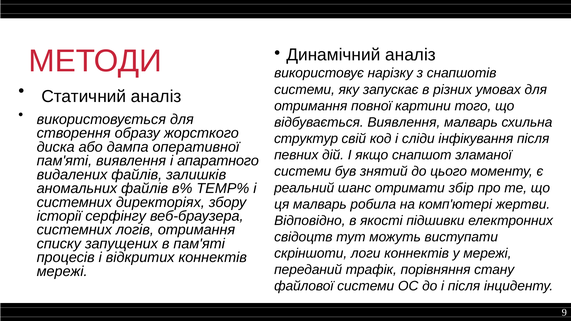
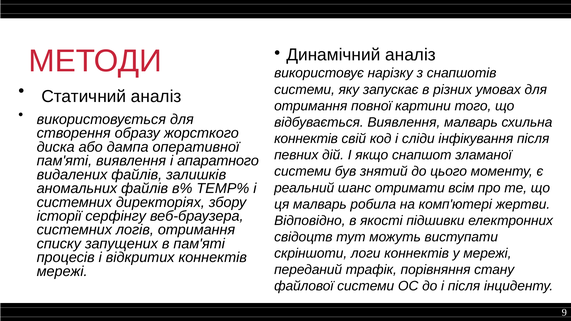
структур: структур -> коннектів (306, 139)
збір: збір -> всім (461, 188)
